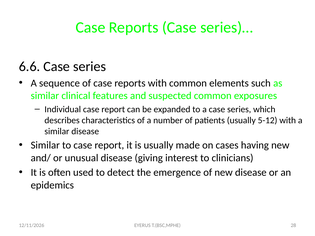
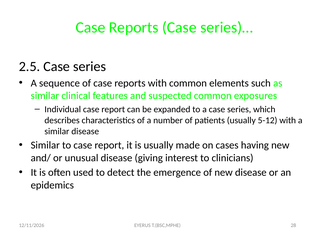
6.6: 6.6 -> 2.5 (30, 67)
